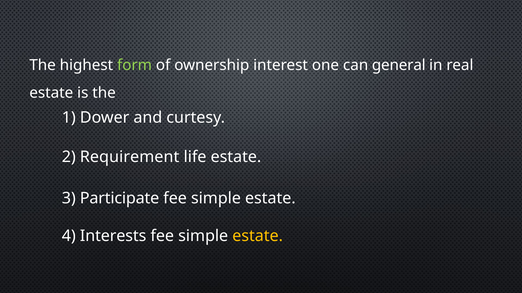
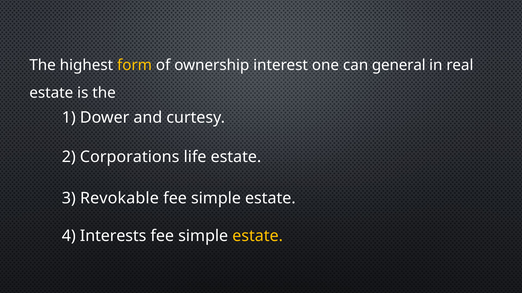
form colour: light green -> yellow (135, 65)
Requirement: Requirement -> Corporations (130, 157)
Participate: Participate -> Revokable (119, 199)
